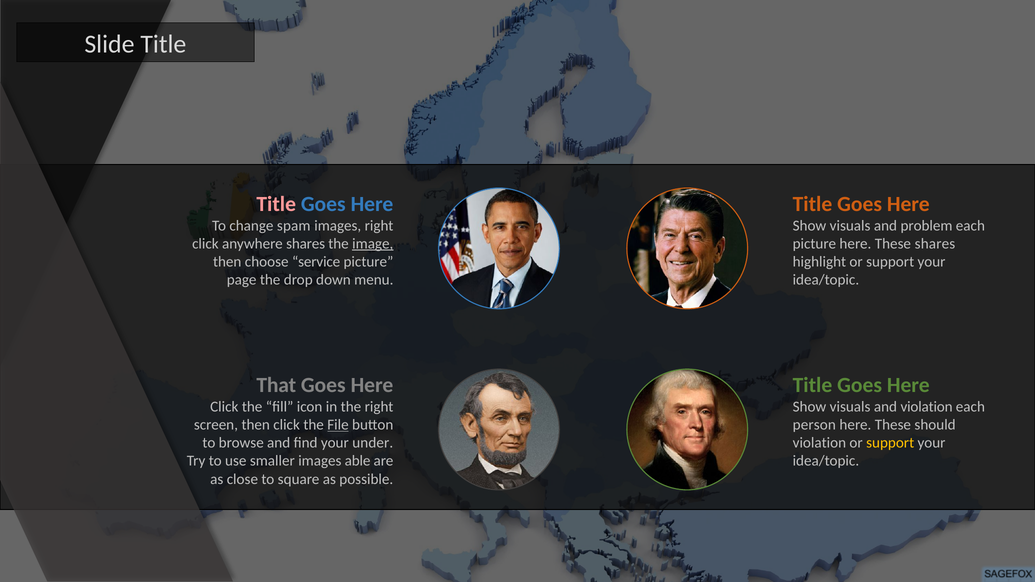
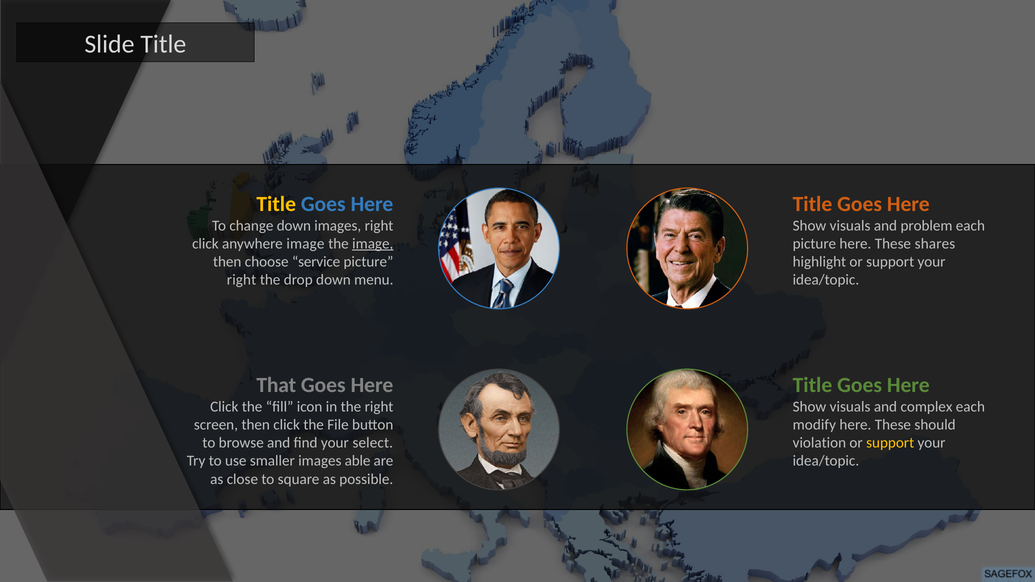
Title colour: pink -> yellow (276, 204)
change spam: spam -> down (294, 226)
anywhere shares: shares -> image (305, 244)
page: page -> right (242, 280)
and violation: violation -> complex (926, 407)
File underline: present -> none (338, 425)
person: person -> modify (814, 425)
under: under -> select (373, 443)
